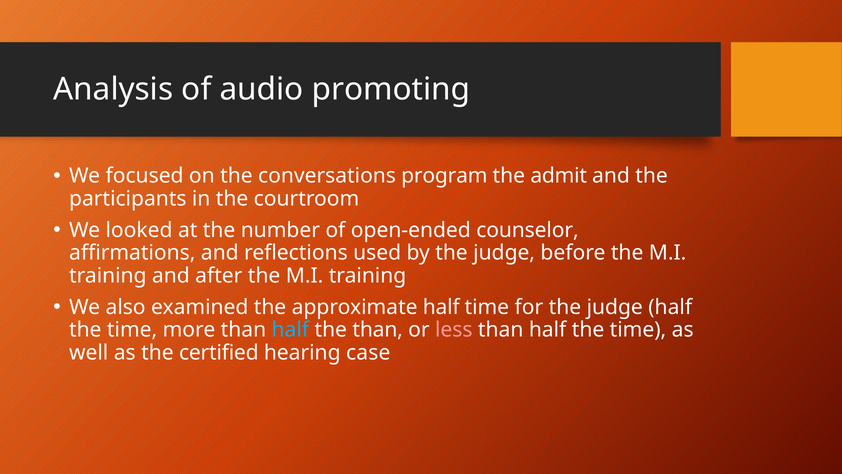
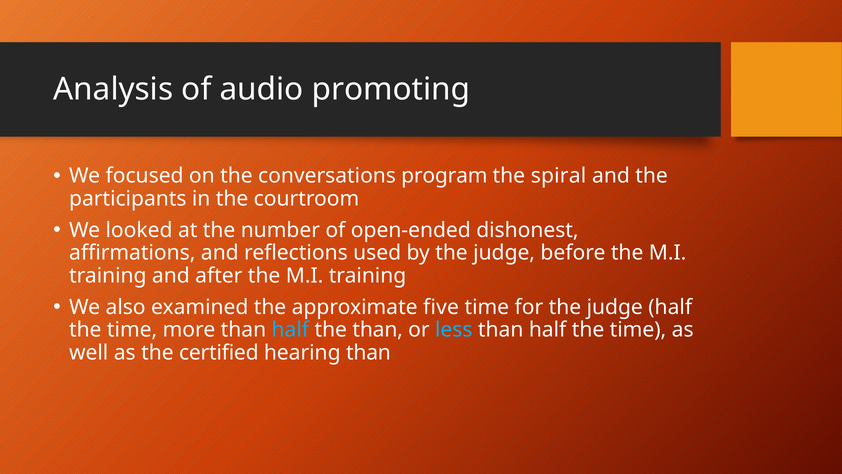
admit: admit -> spiral (558, 176)
counselor: counselor -> dishonest (527, 230)
approximate half: half -> five (441, 307)
less colour: pink -> light blue (454, 330)
hearing case: case -> than (368, 352)
